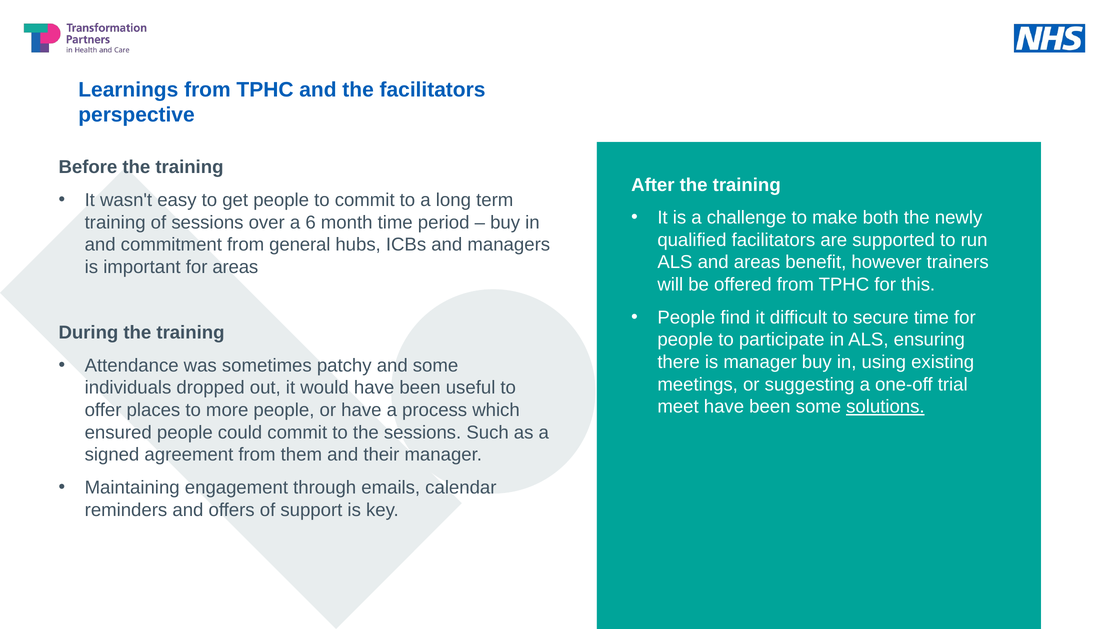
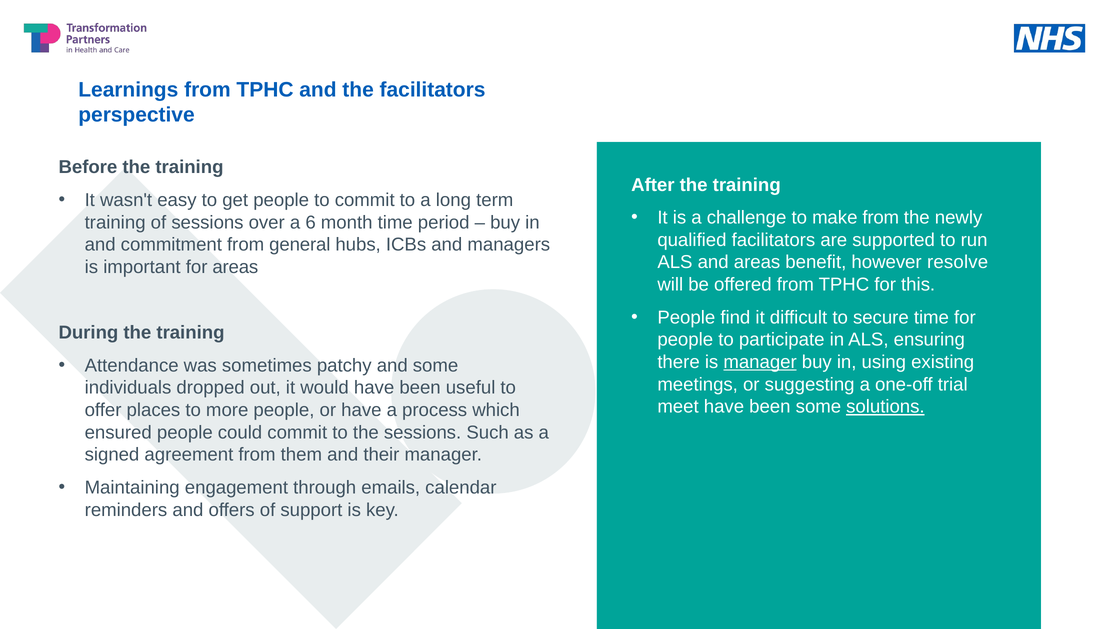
make both: both -> from (881, 218)
trainers: trainers -> resolve (958, 262)
manager underline: none -> present (760, 362)
